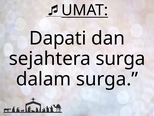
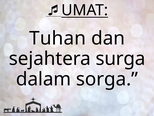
Dapati: Dapati -> Tuhan (58, 38)
dalam surga: surga -> sorga (107, 79)
